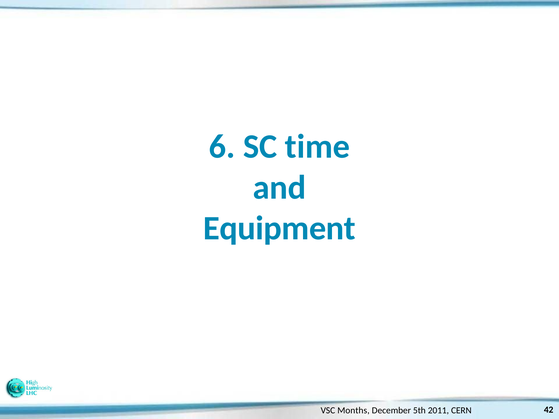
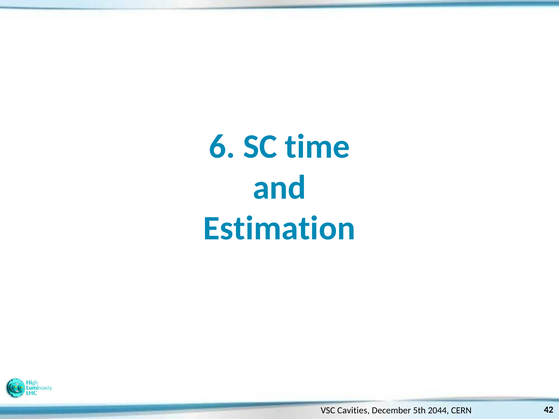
Equipment: Equipment -> Estimation (279, 229)
Months: Months -> Cavities (353, 411)
2011: 2011 -> 2044 (438, 411)
